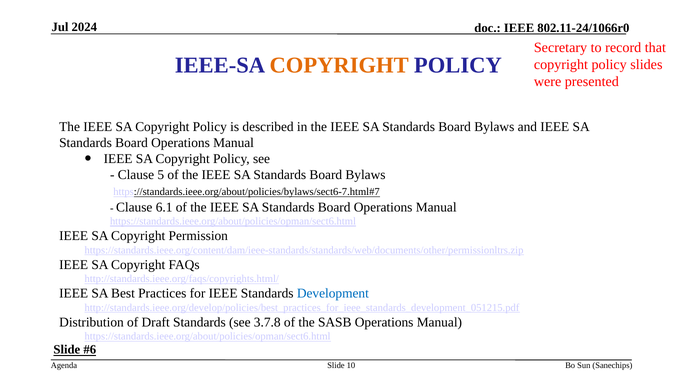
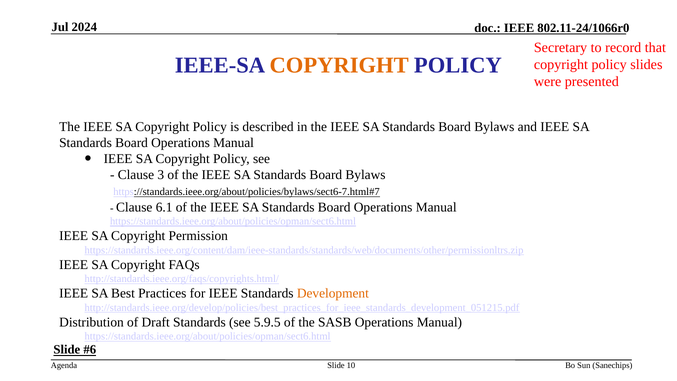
5: 5 -> 3 (161, 175)
Development colour: blue -> orange (333, 293)
3.7.8: 3.7.8 -> 5.9.5 (267, 322)
